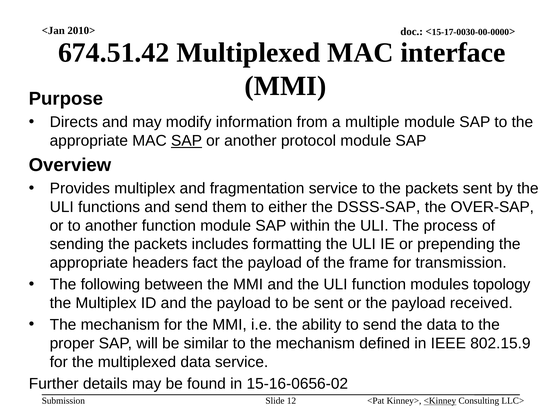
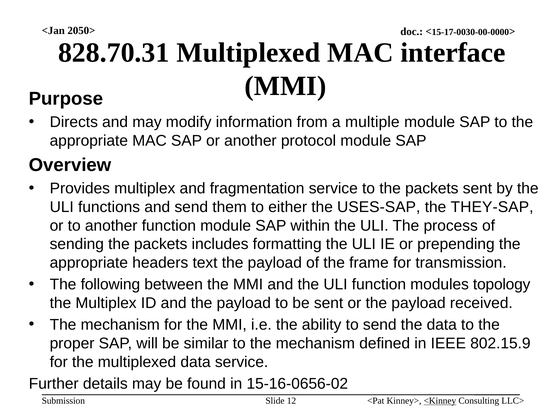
2010>: 2010> -> 2050> (81, 31)
674.51.42: 674.51.42 -> 828.70.31 (114, 53)
SAP underline: present -> none (187, 141)
DSSS-SAP: DSSS-SAP -> USES-SAP (379, 207)
OVER-SAP: OVER-SAP -> THEY-SAP (492, 207)
fact: fact -> text (205, 263)
